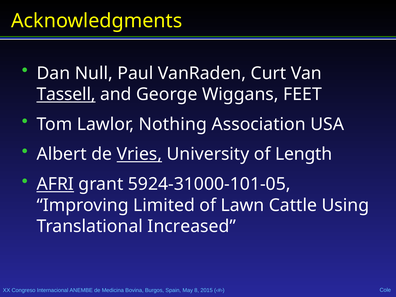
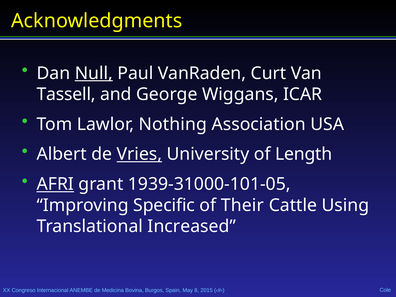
Null underline: none -> present (94, 73)
Tassell underline: present -> none (66, 94)
FEET: FEET -> ICAR (303, 94)
5924-31000-101-05: 5924-31000-101-05 -> 1939-31000-101-05 (209, 184)
Limited: Limited -> Specific (164, 205)
Lawn: Lawn -> Their (242, 205)
